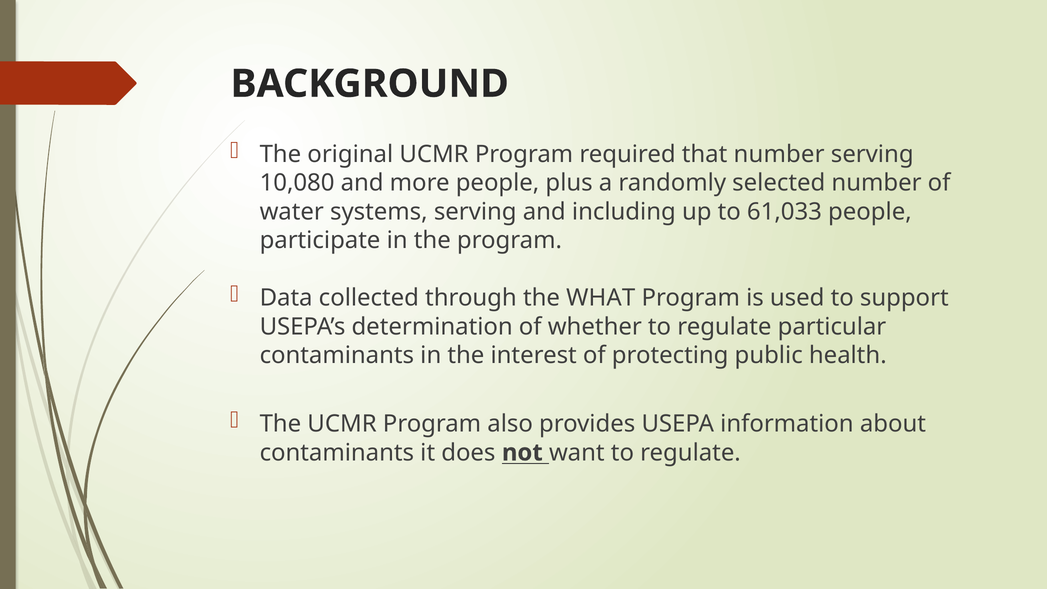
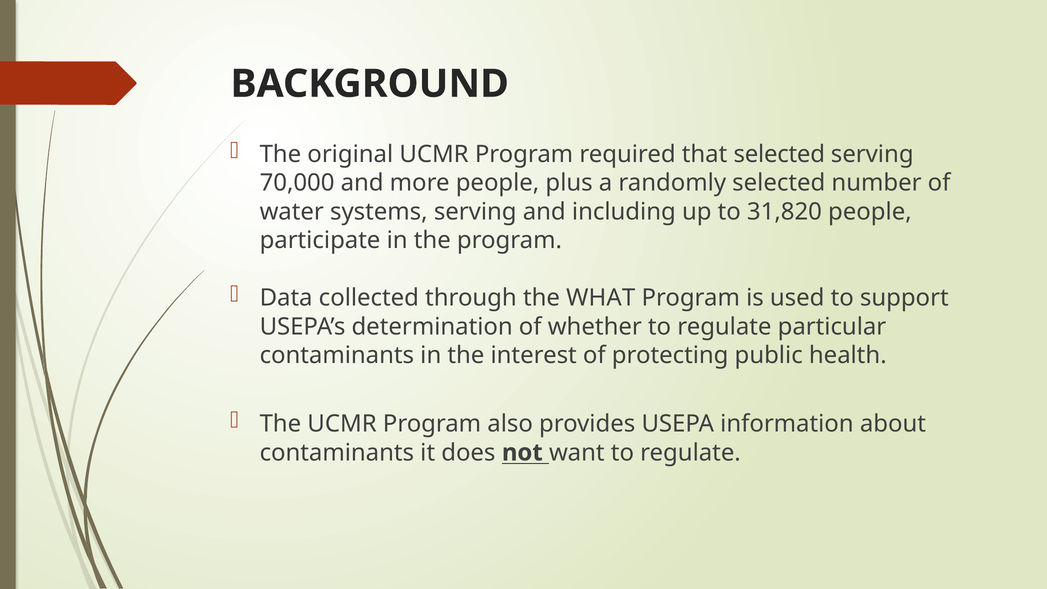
that number: number -> selected (779, 154)
10,080: 10,080 -> 70,000 (297, 183)
61,033: 61,033 -> 31,820 (784, 212)
